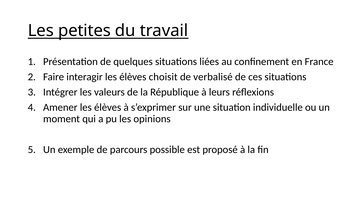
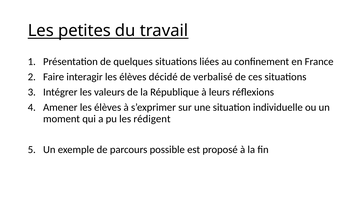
choisit: choisit -> décidé (163, 77)
opinions: opinions -> rédigent (152, 119)
